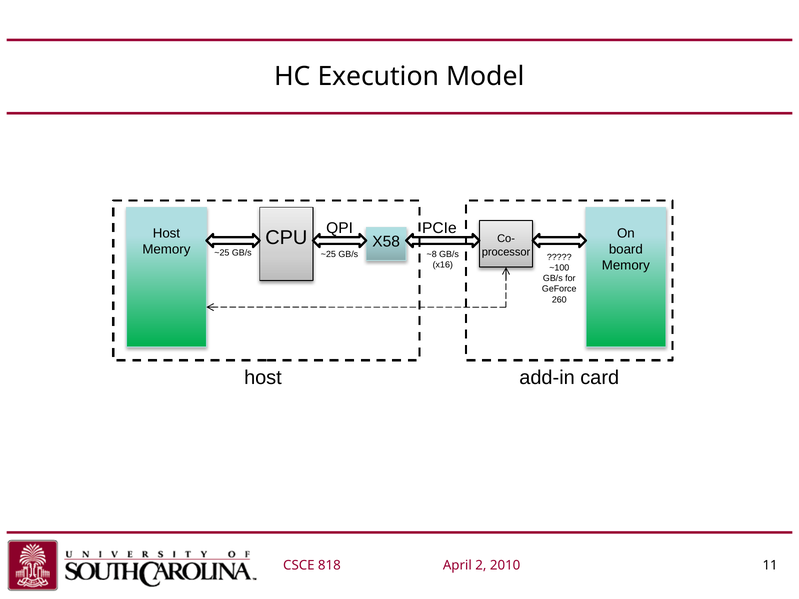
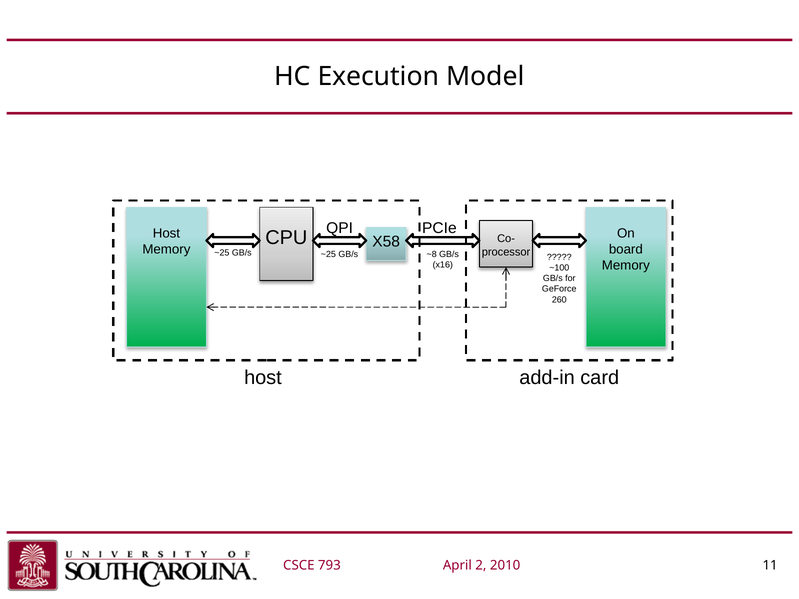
818: 818 -> 793 (329, 566)
